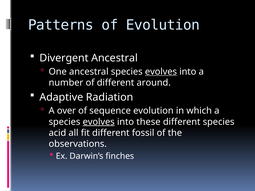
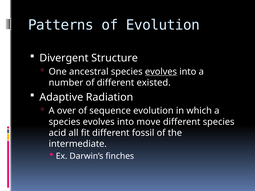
Divergent Ancestral: Ancestral -> Structure (115, 58)
around: around -> existed (154, 83)
evolves underline: present -> none (99, 122)
these: these -> move (148, 122)
observations: observations -> intermediate (78, 144)
